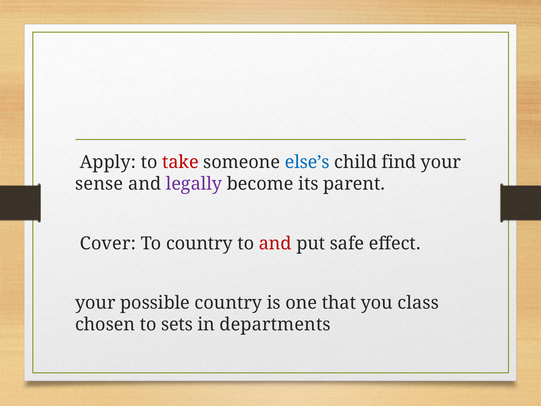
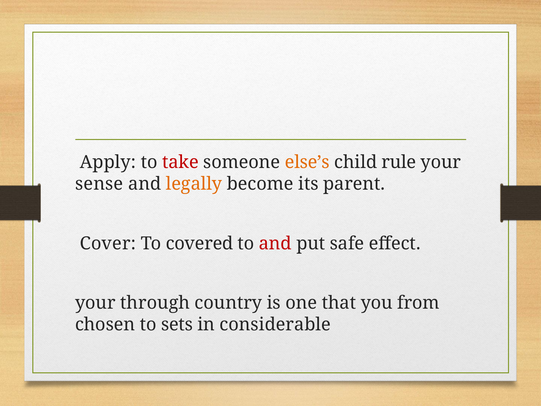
else’s colour: blue -> orange (307, 162)
find: find -> rule (399, 162)
legally colour: purple -> orange (194, 184)
To country: country -> covered (199, 243)
possible: possible -> through (155, 303)
class: class -> from (418, 303)
departments: departments -> considerable (275, 324)
